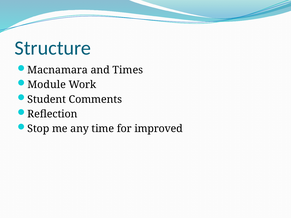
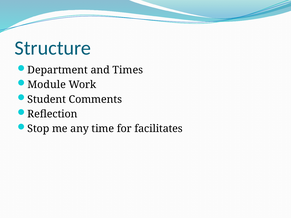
Macnamara: Macnamara -> Department (58, 70)
improved: improved -> facilitates (159, 129)
